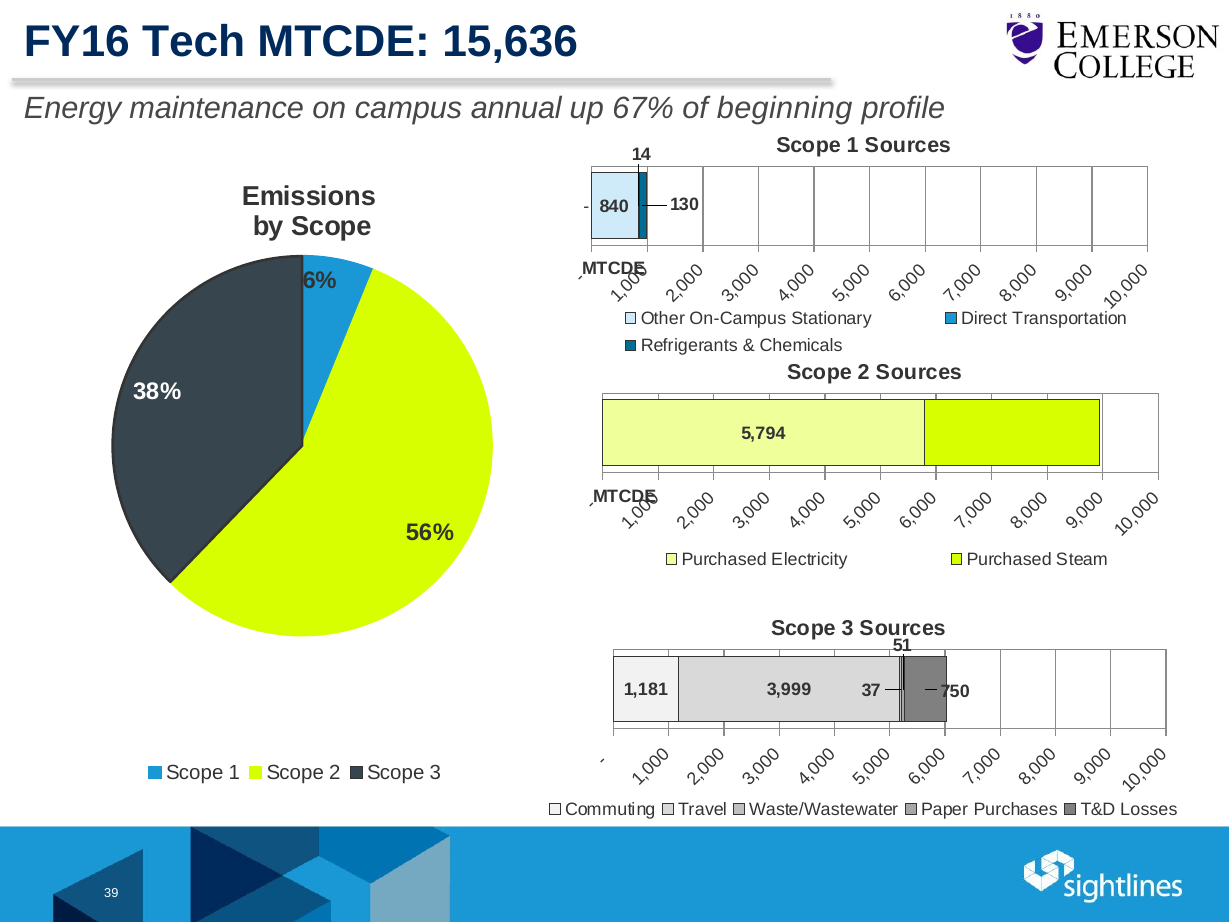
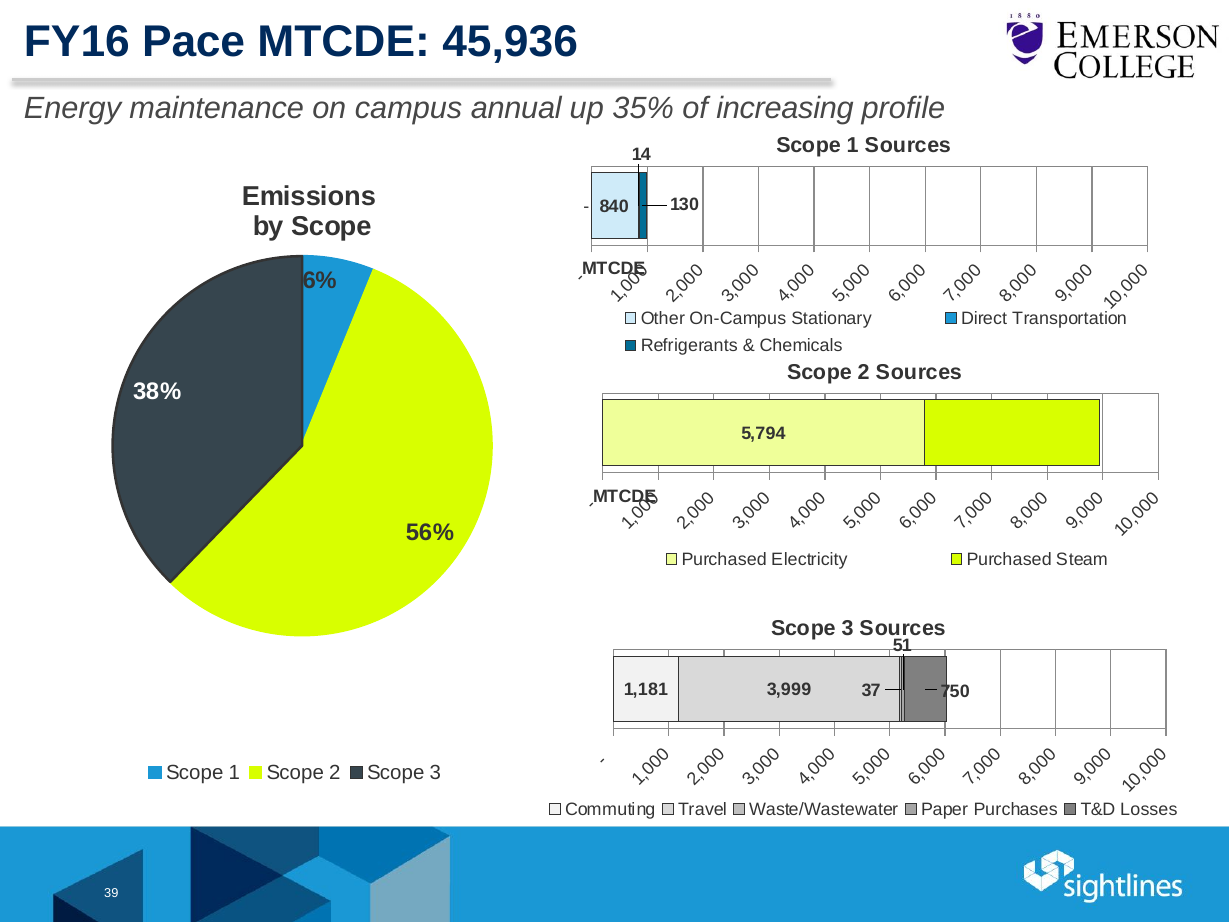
Tech: Tech -> Pace (194, 42)
15,636: 15,636 -> 45,936 (510, 42)
67%: 67% -> 35% (643, 109)
beginning: beginning -> increasing (785, 109)
